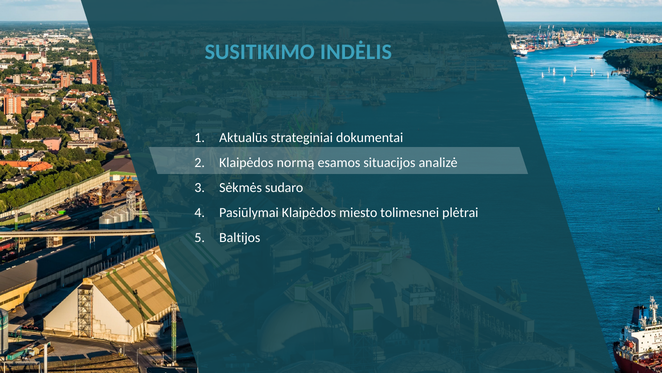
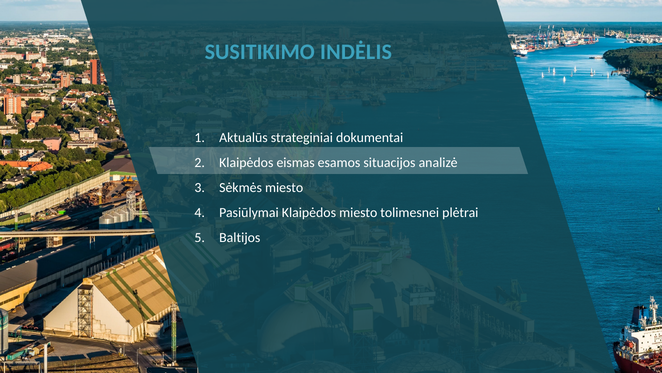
normą: normą -> eismas (296, 163)
Sėkmės sudaro: sudaro -> miesto (284, 187)
